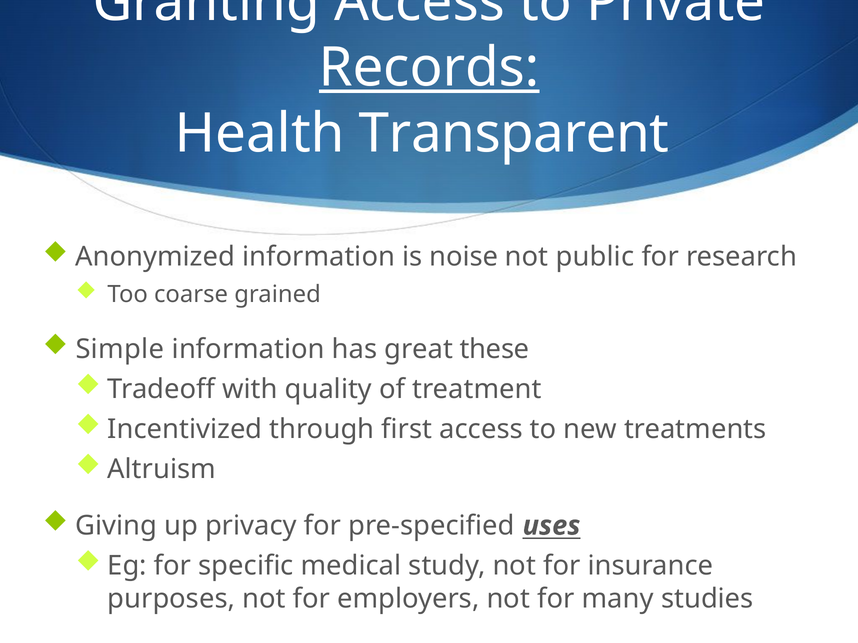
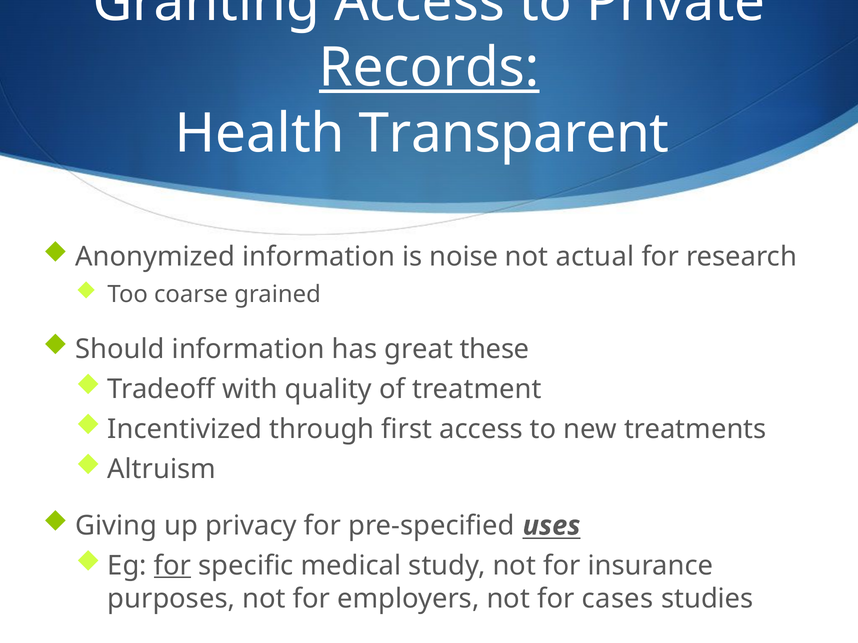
public: public -> actual (595, 257)
Simple: Simple -> Should (120, 349)
for underline: none -> present (173, 566)
many: many -> cases (618, 599)
